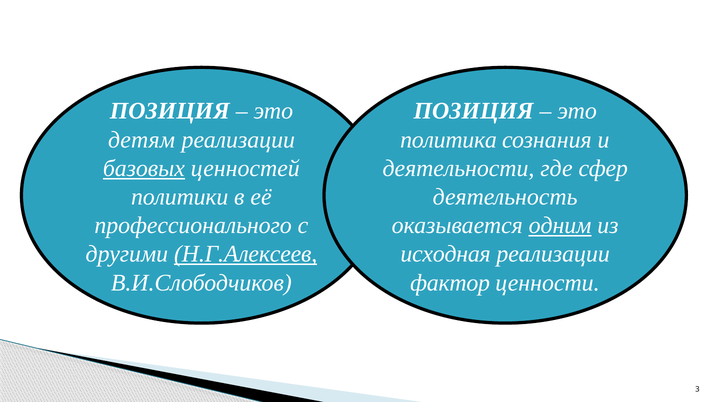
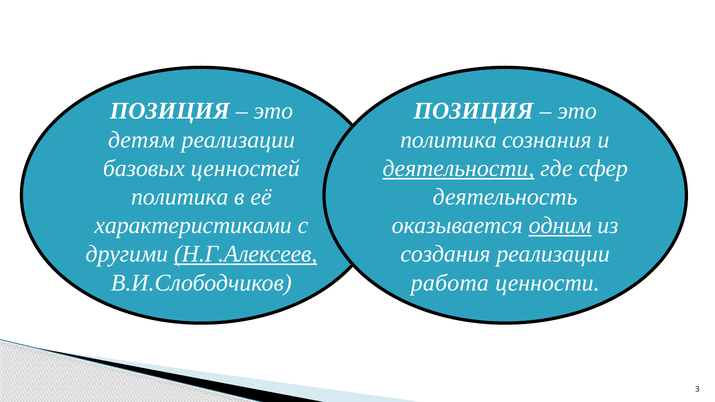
базовых underline: present -> none (144, 168)
деятельности underline: none -> present (458, 168)
политики: политики -> политика (180, 197)
профессионального: профессионального -> характеристиками (193, 226)
исходная: исходная -> создания (445, 254)
фактор: фактор -> работа (450, 283)
